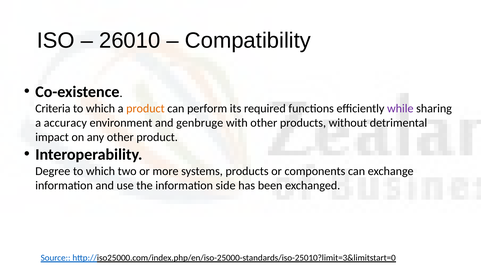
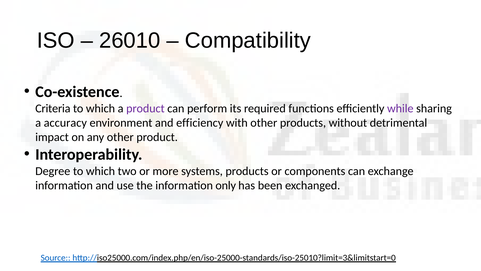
product colour: orange -> purple (145, 108)
genbruge: genbruge -> efficiency (200, 123)
side: side -> only (226, 185)
